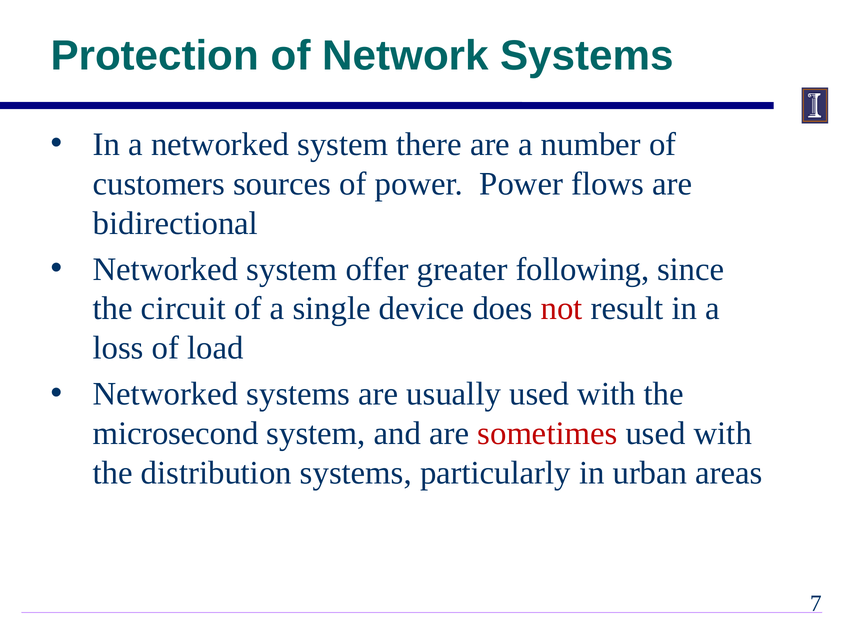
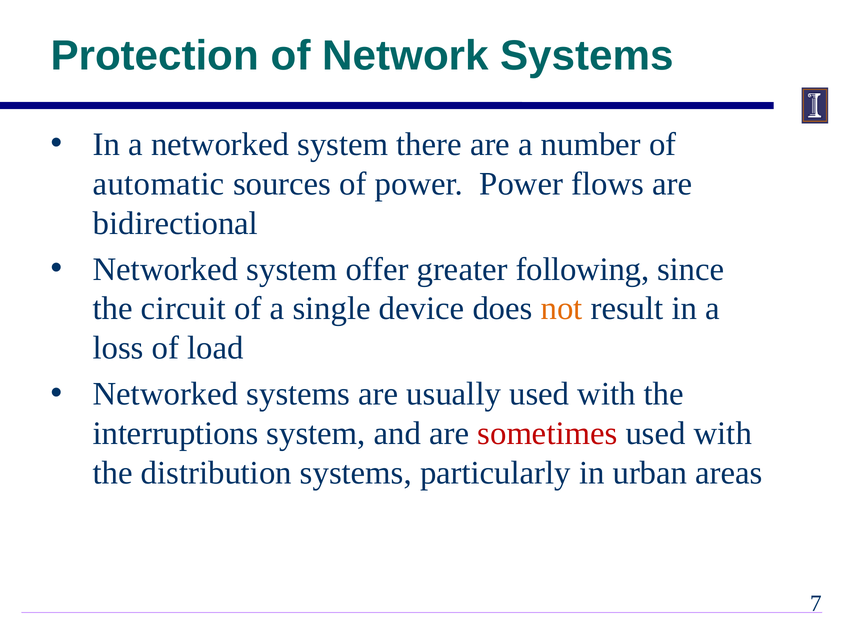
customers: customers -> automatic (159, 184)
not colour: red -> orange (562, 309)
microsecond: microsecond -> interruptions (176, 433)
